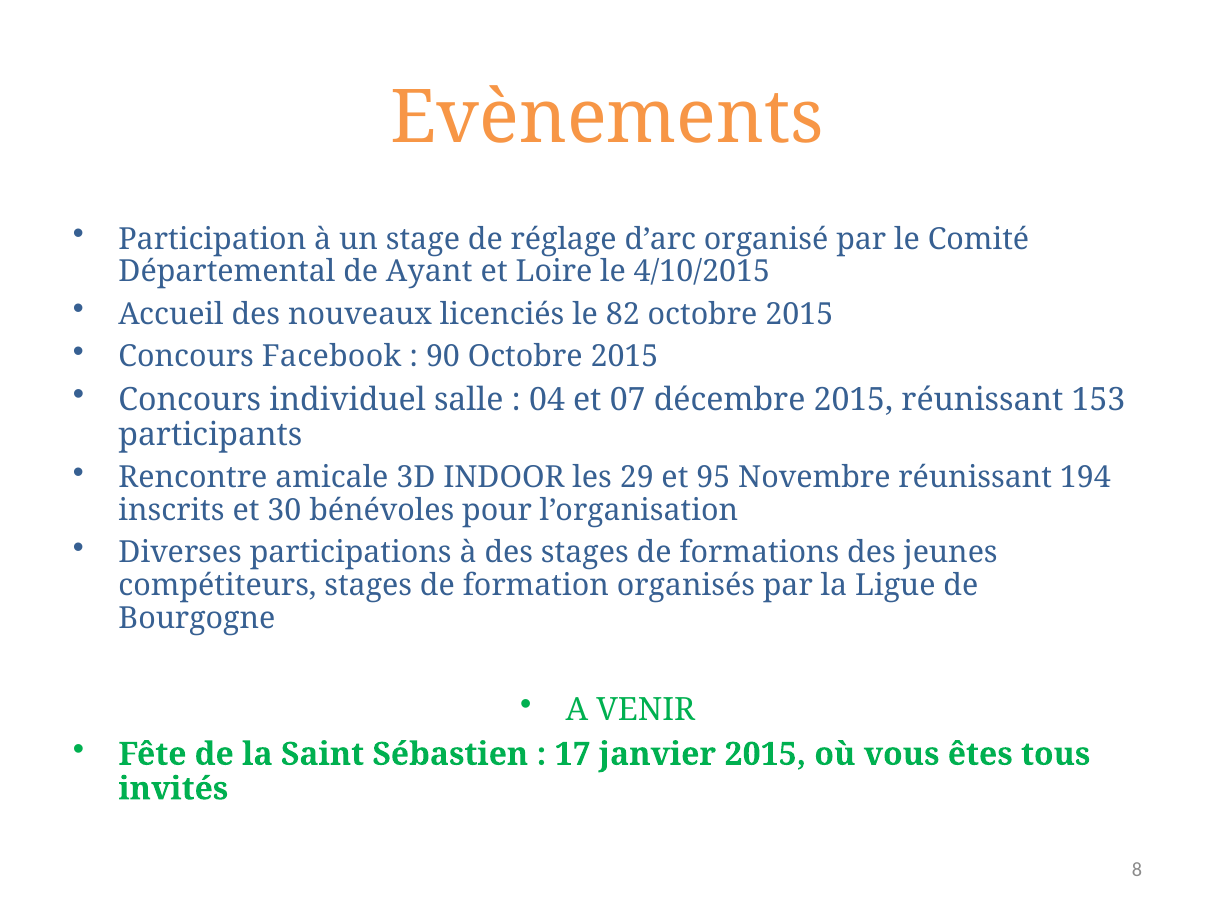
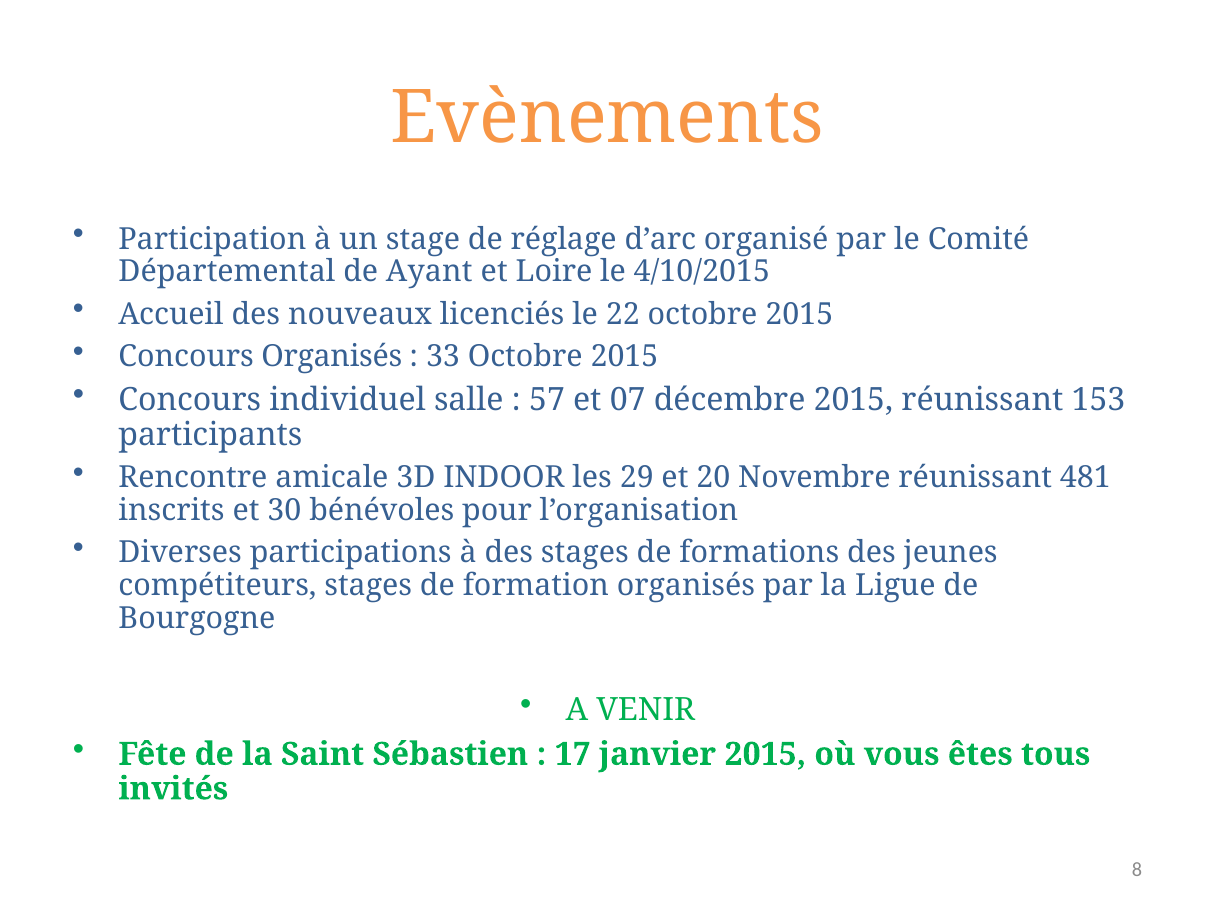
82: 82 -> 22 (623, 314)
Concours Facebook: Facebook -> Organisés (332, 356)
90: 90 -> 33 (443, 356)
04: 04 -> 57 (547, 400)
95: 95 -> 20 (713, 478)
194: 194 -> 481 (1085, 478)
